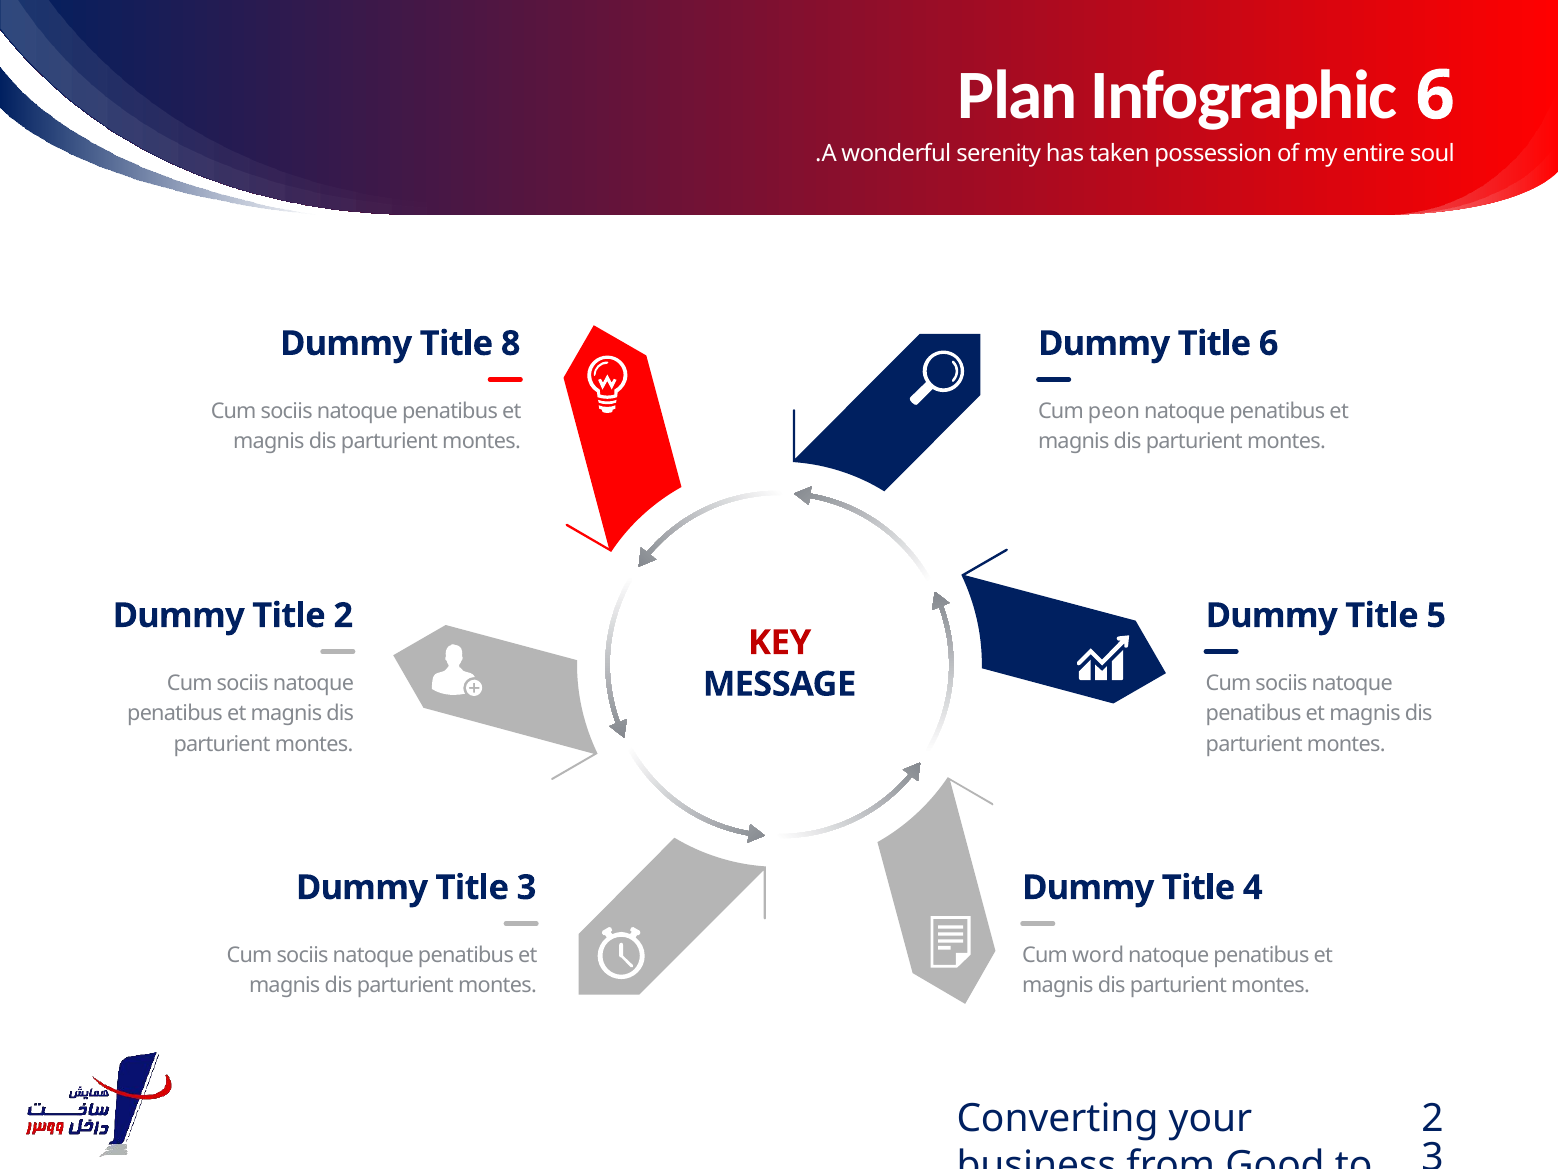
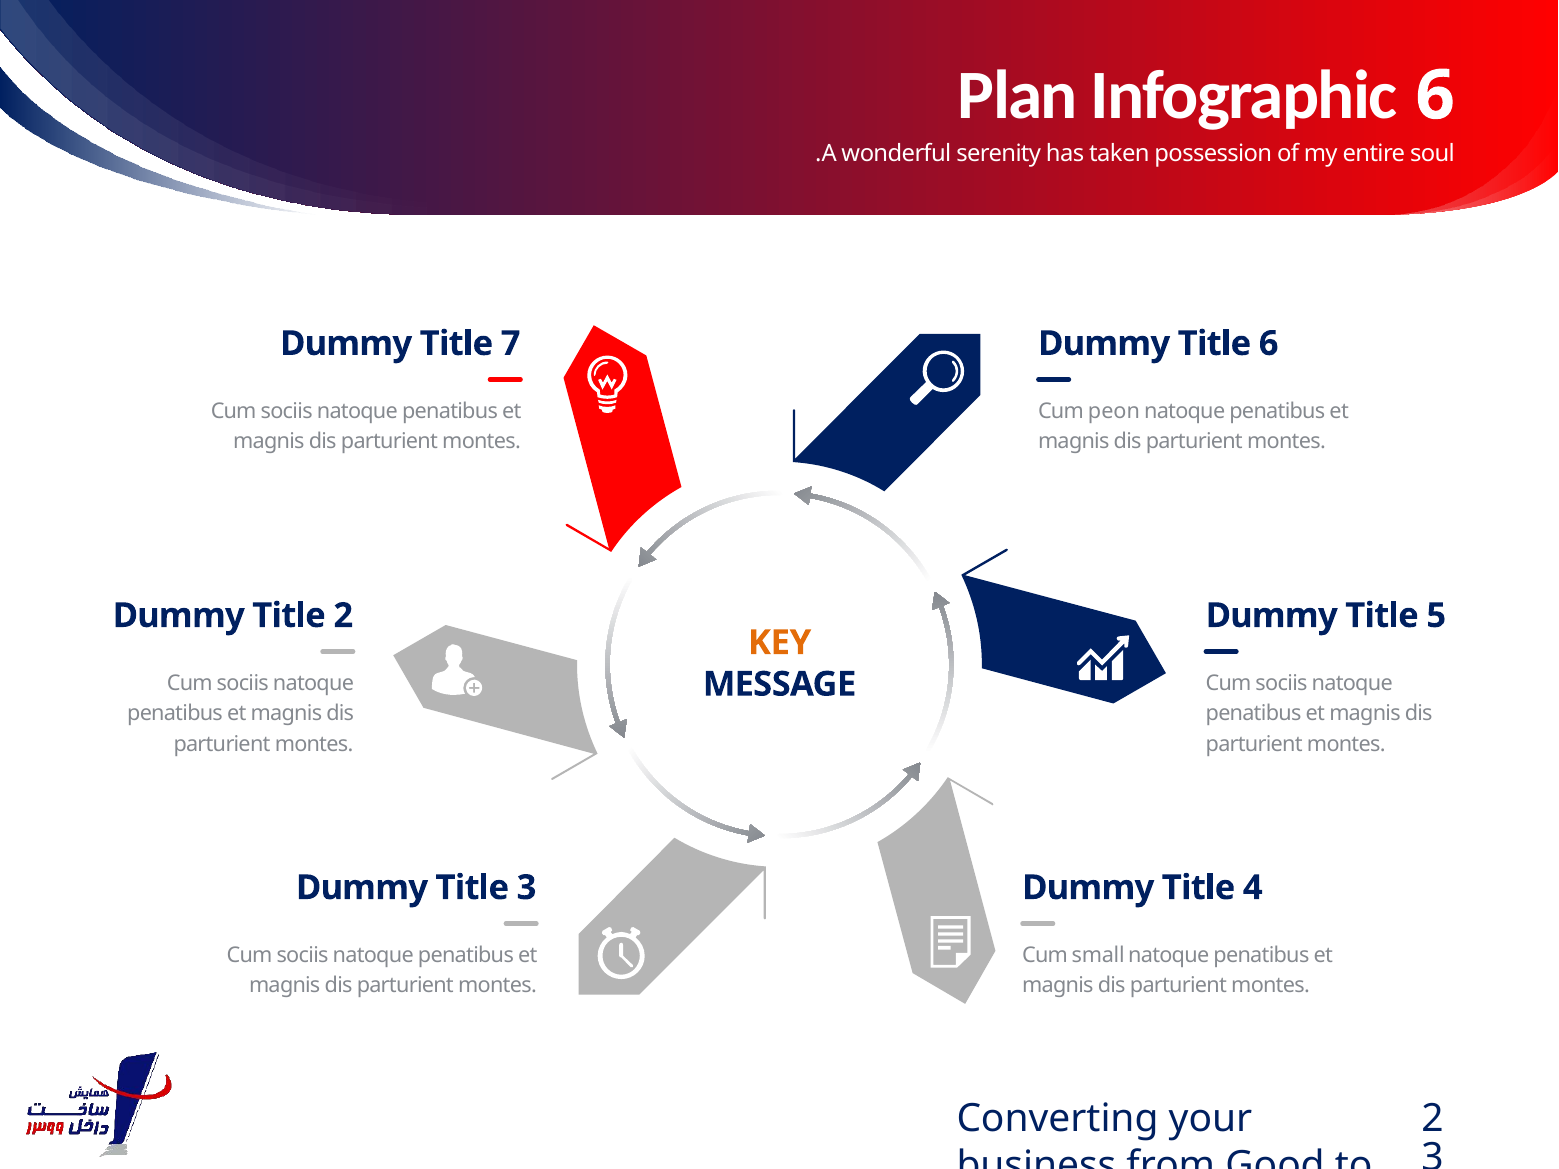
8: 8 -> 7 (511, 344)
KEY colour: red -> orange (780, 643)
word: word -> small (1098, 956)
